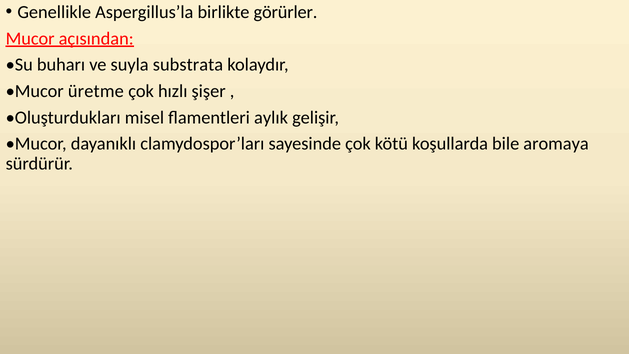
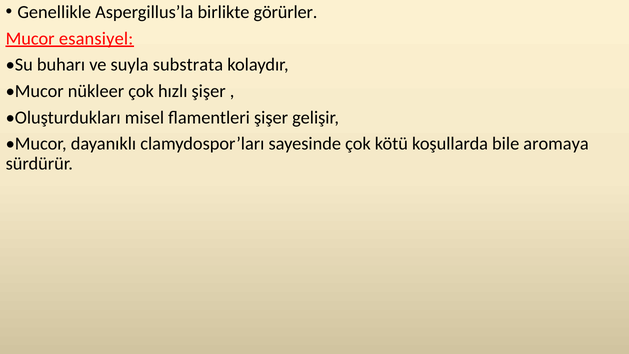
açısından: açısından -> esansiyel (96, 38)
üretme: üretme -> nükleer (96, 91)
flamentleri aylık: aylık -> şişer (271, 117)
